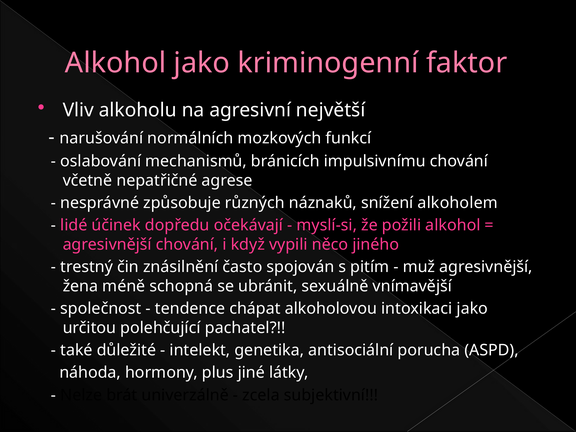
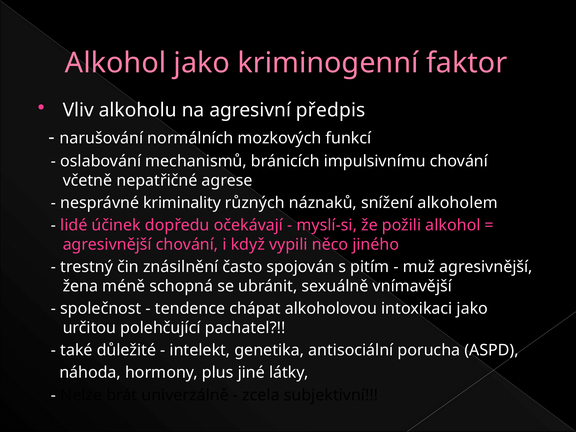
největší: největší -> předpis (331, 110)
způsobuje: způsobuje -> kriminality (182, 203)
